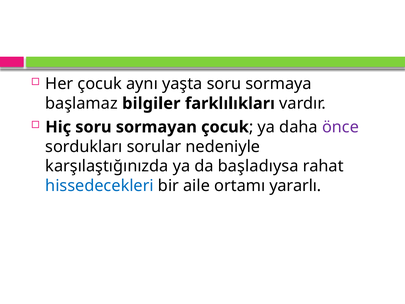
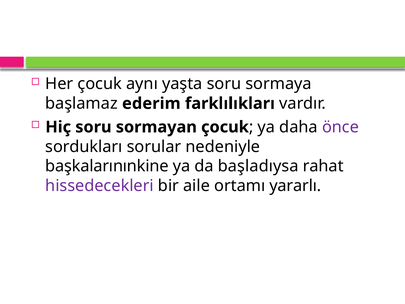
bilgiler: bilgiler -> ederim (151, 103)
karşılaştığınızda: karşılaştığınızda -> başkalarınınkine (107, 166)
hissedecekleri colour: blue -> purple (100, 186)
